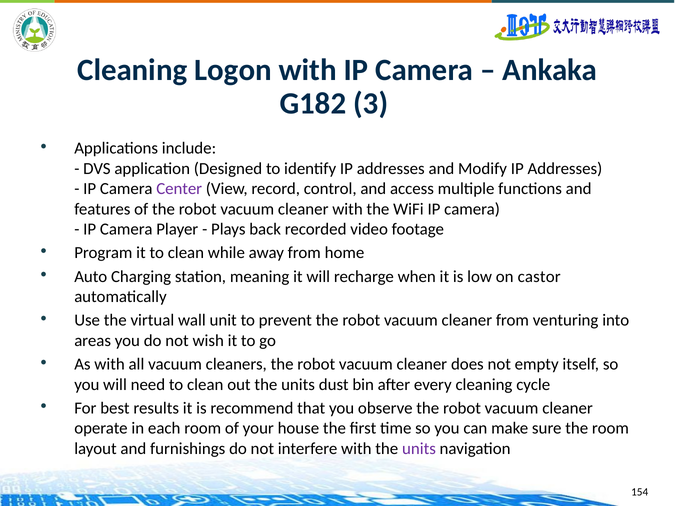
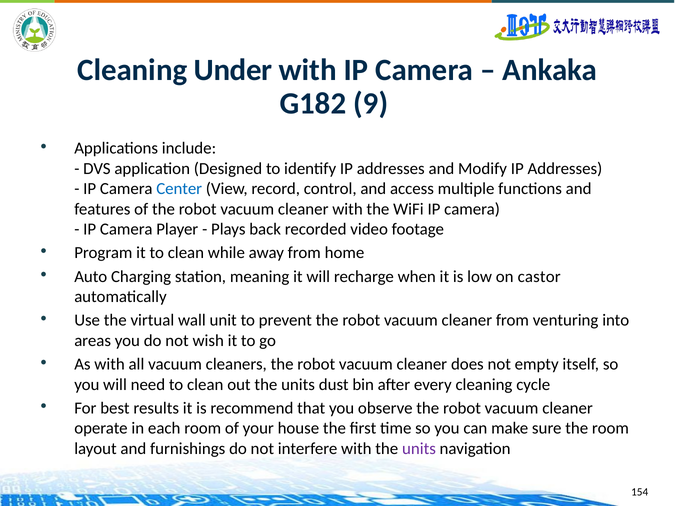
Logon: Logon -> Under (233, 70)
3: 3 -> 9 (371, 104)
Center colour: purple -> blue (179, 189)
